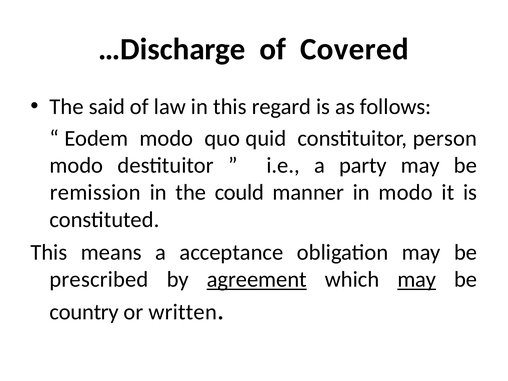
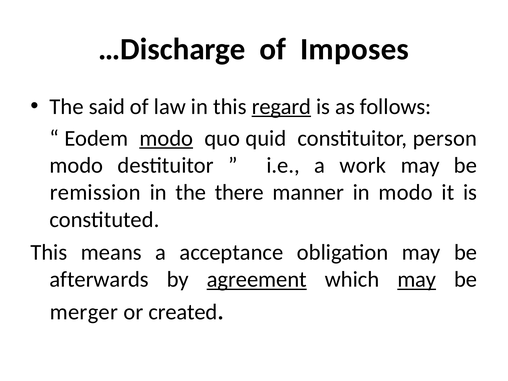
Covered: Covered -> Imposes (355, 49)
regard underline: none -> present (281, 107)
modo underline: none -> present (166, 138)
party: party -> work (363, 165)
could: could -> there (239, 192)
prescribed: prescribed -> afterwards (99, 279)
country: country -> merger (84, 312)
written: written -> created (183, 312)
